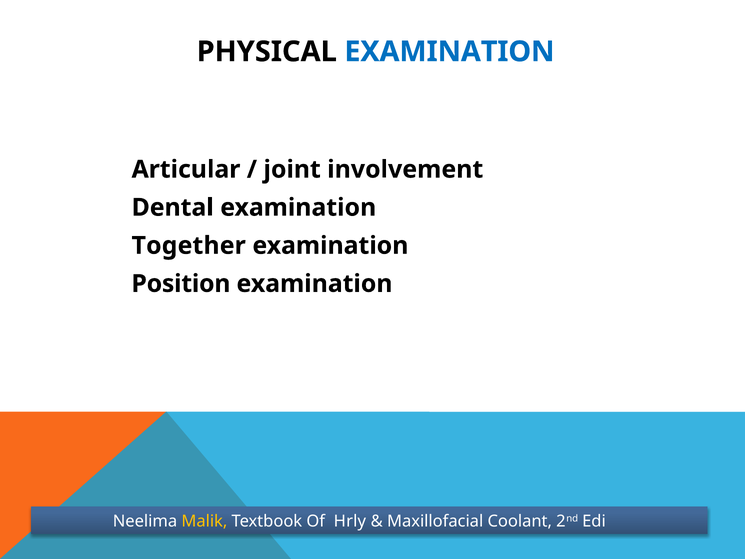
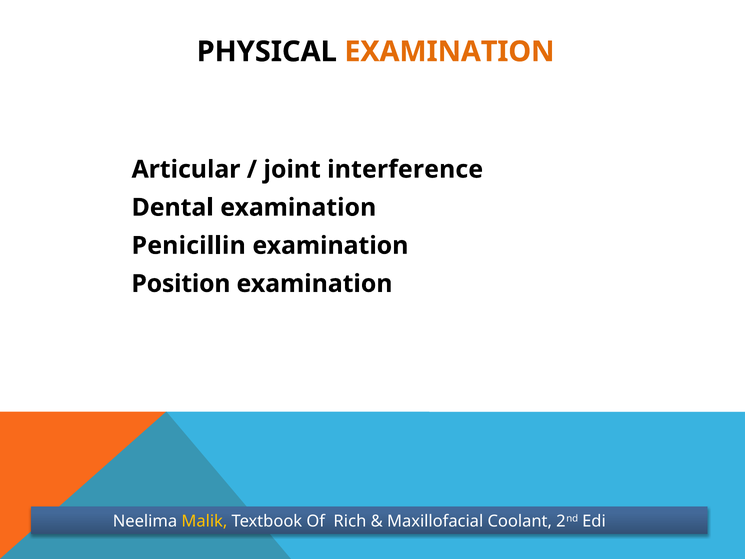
EXAMINATION colour: blue -> orange (449, 52)
involvement: involvement -> interference (405, 169)
Together: Together -> Penicillin (189, 246)
Hrly: Hrly -> Rich (350, 521)
